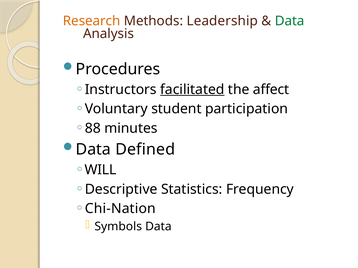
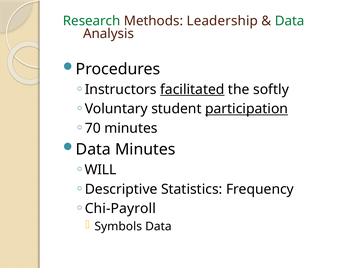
Research colour: orange -> green (92, 21)
affect: affect -> softly (271, 90)
participation underline: none -> present (247, 109)
88: 88 -> 70 (93, 129)
Data Defined: Defined -> Minutes (145, 150)
Chi-Nation: Chi-Nation -> Chi-Payroll (120, 209)
